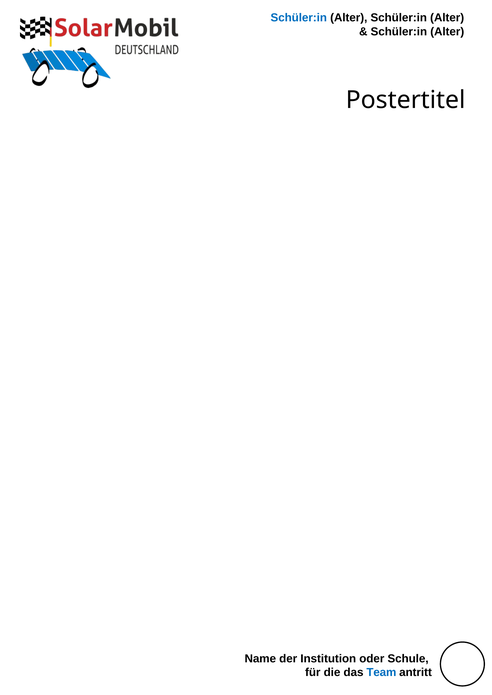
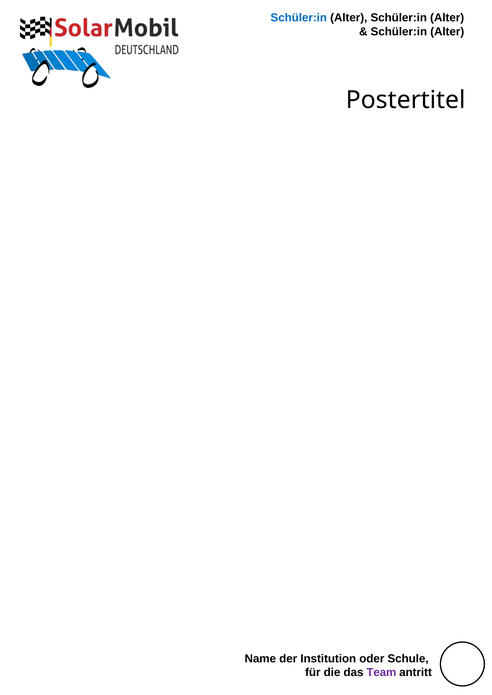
Team colour: blue -> purple (381, 673)
